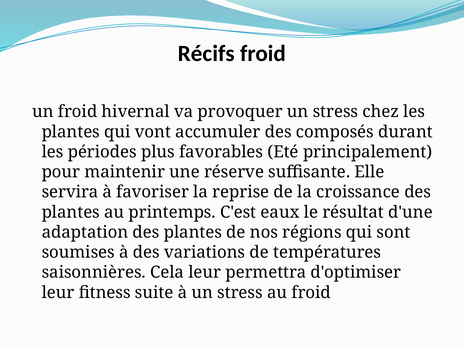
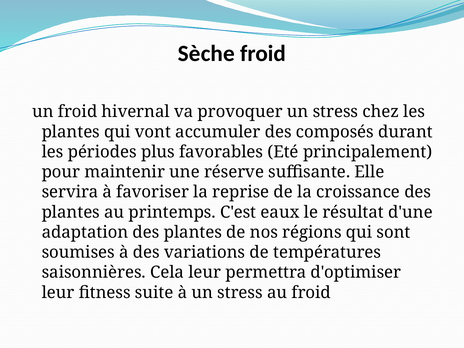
Récifs: Récifs -> Sèche (206, 54)
